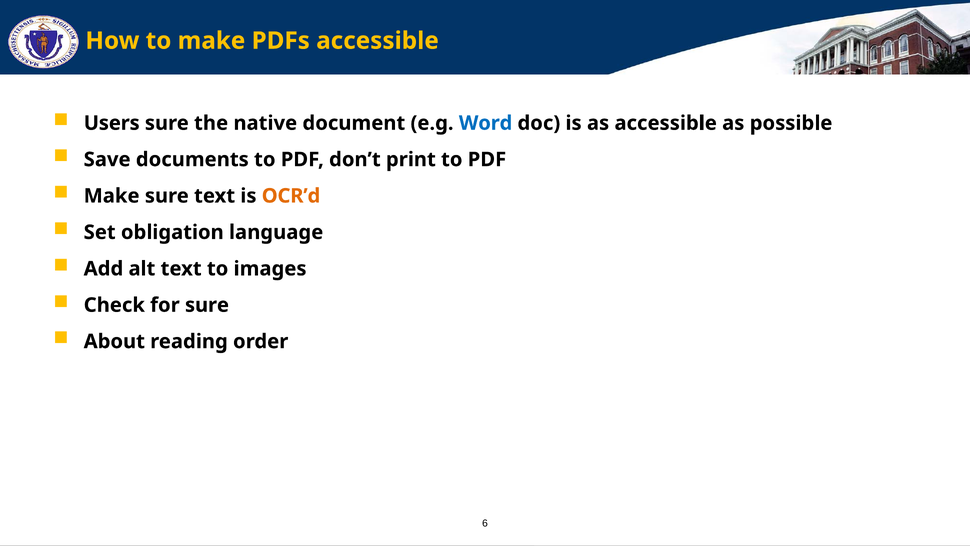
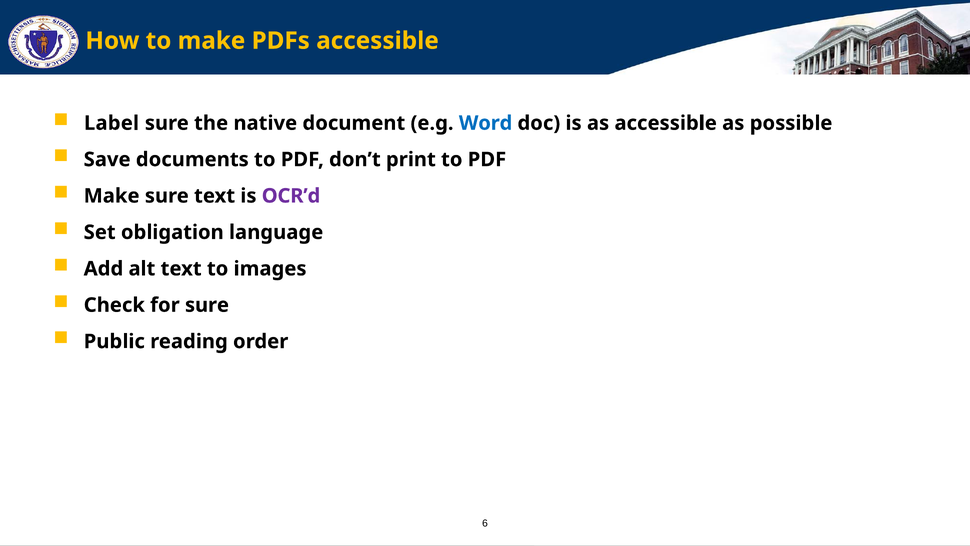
Users: Users -> Label (112, 123)
OCR’d colour: orange -> purple (291, 196)
About: About -> Public (114, 341)
